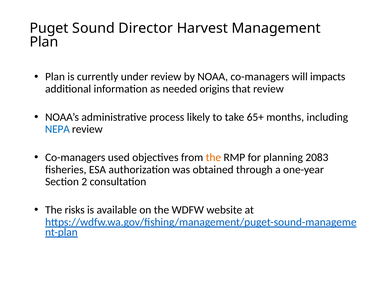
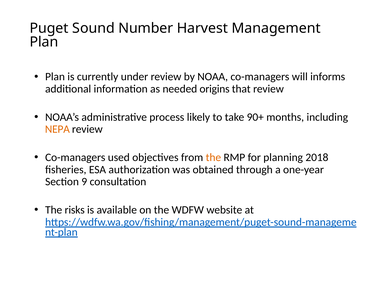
Director: Director -> Number (146, 28)
impacts: impacts -> informs (328, 77)
65+: 65+ -> 90+ (255, 117)
NEPA colour: blue -> orange (57, 129)
2083: 2083 -> 2018 (317, 157)
2: 2 -> 9 (84, 182)
